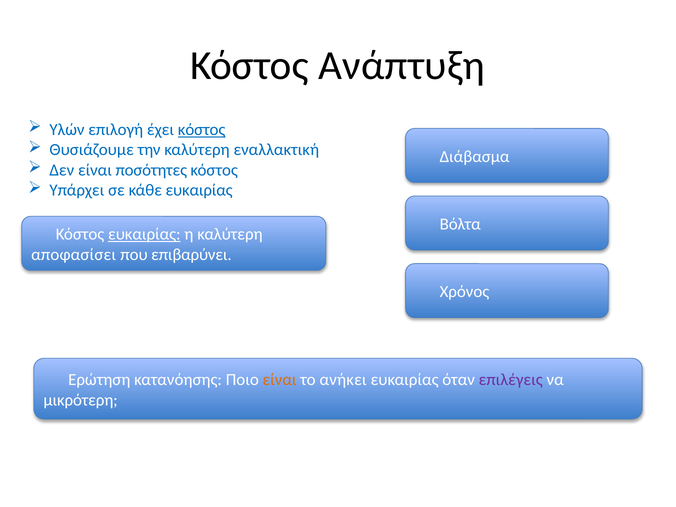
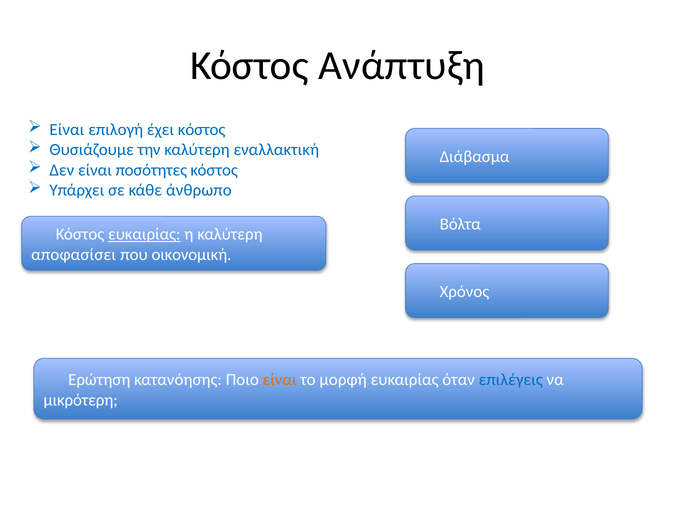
Υλών: Υλών -> Είναι (67, 130)
κόστος underline: present -> none (202, 130)
κάθε ευκαιρίας: ευκαιρίας -> άνθρωπο (199, 190)
επιβαρύνει: επιβαρύνει -> οικονομική (191, 255)
ανήκει: ανήκει -> μορφή (343, 380)
επιλέγεις colour: purple -> blue (511, 380)
